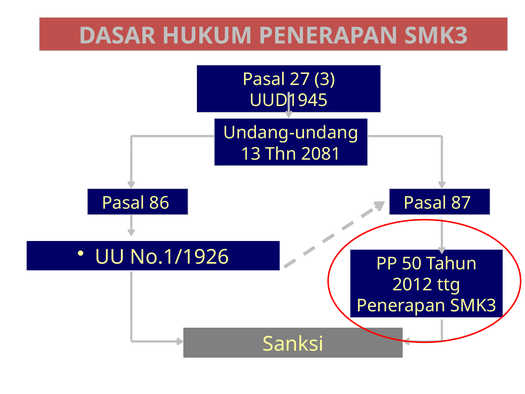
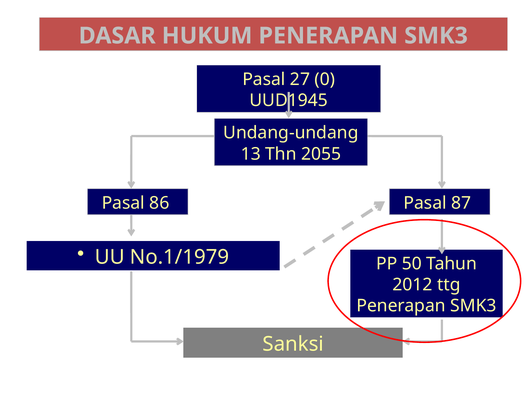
3: 3 -> 0 (325, 79)
2081: 2081 -> 2055 (321, 154)
No.1/1926: No.1/1926 -> No.1/1979 (180, 257)
